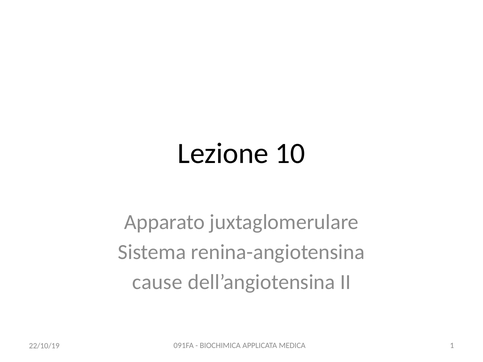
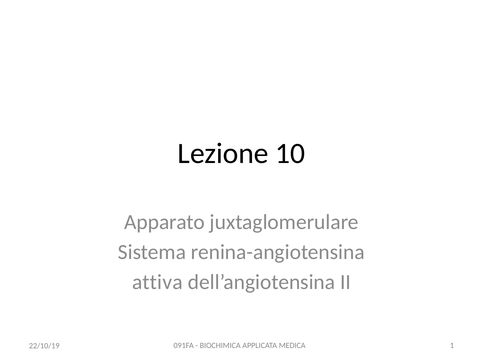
cause: cause -> attiva (157, 282)
